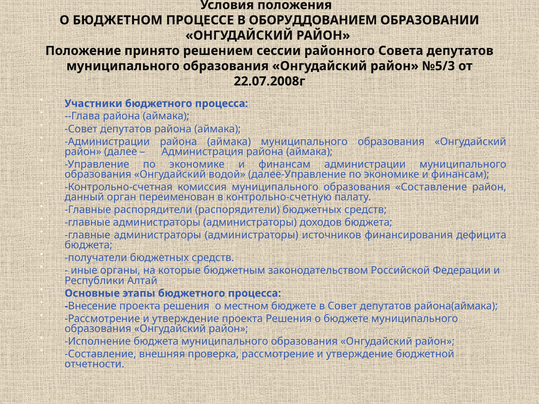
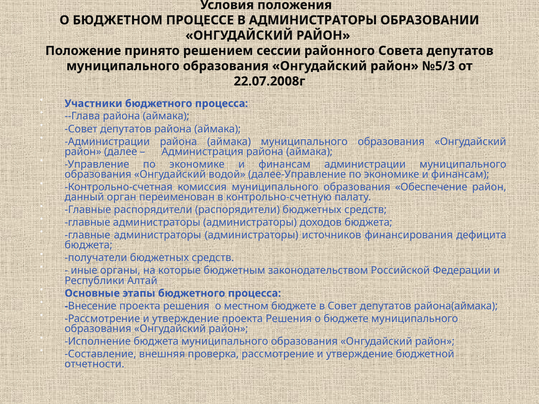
В ОБОРУДДОВАНИЕМ: ОБОРУДДОВАНИЕМ -> АДМИНИСТРАТОРЫ (313, 20)
образования Составление: Составление -> Обеспечение (431, 187)
